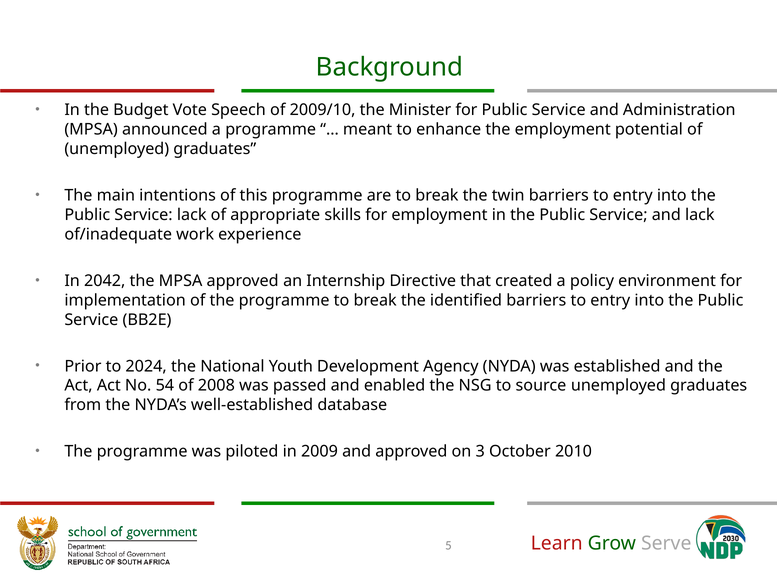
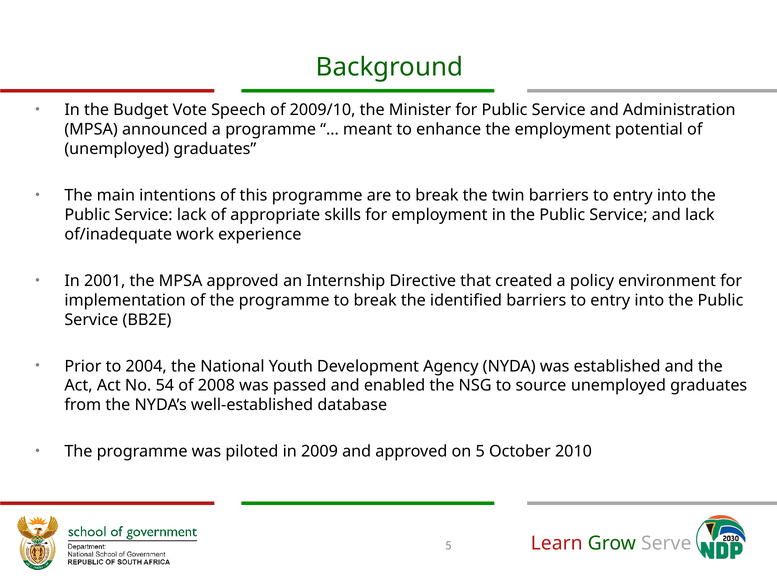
2042: 2042 -> 2001 (105, 281)
2024: 2024 -> 2004 (146, 367)
on 3: 3 -> 5 (480, 452)
